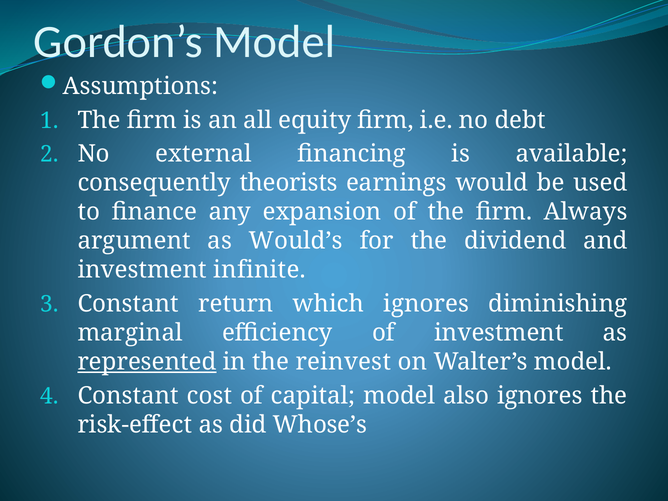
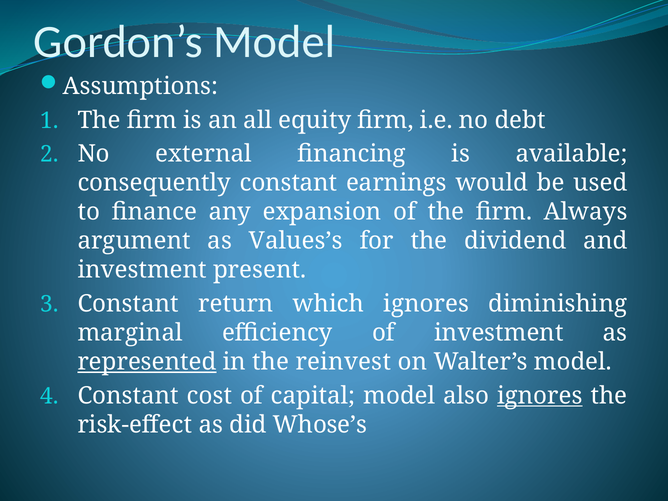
consequently theorists: theorists -> constant (289, 183)
Would’s: Would’s -> Values’s (296, 241)
infinite: infinite -> present (260, 270)
ignores underline: none -> present (540, 396)
